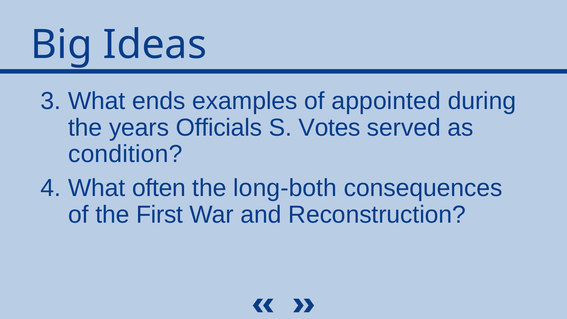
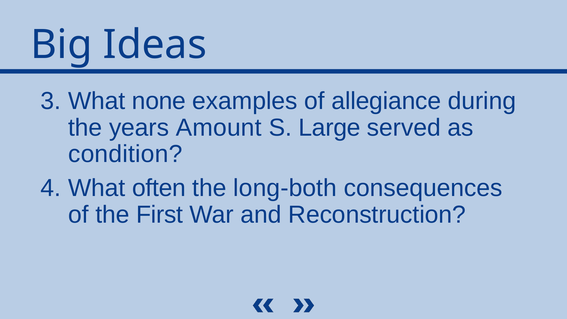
ends: ends -> none (159, 101)
appointed: appointed -> allegiance (386, 101)
Officials: Officials -> Amount (219, 128)
Votes: Votes -> Large (330, 128)
